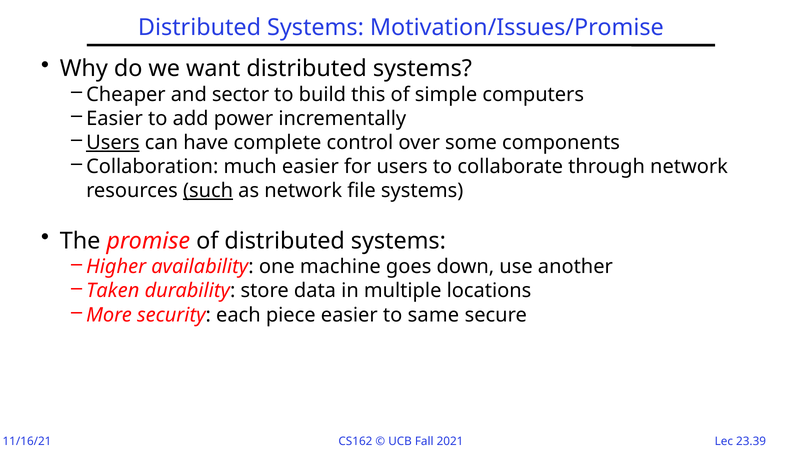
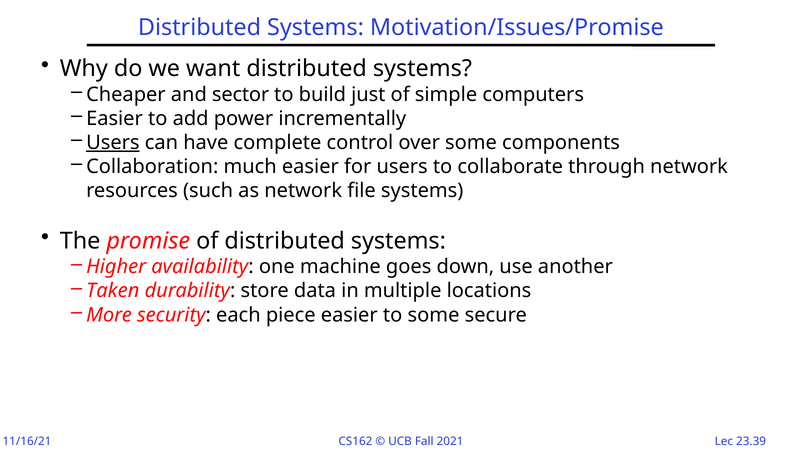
this: this -> just (368, 94)
such underline: present -> none (208, 191)
to same: same -> some (433, 315)
